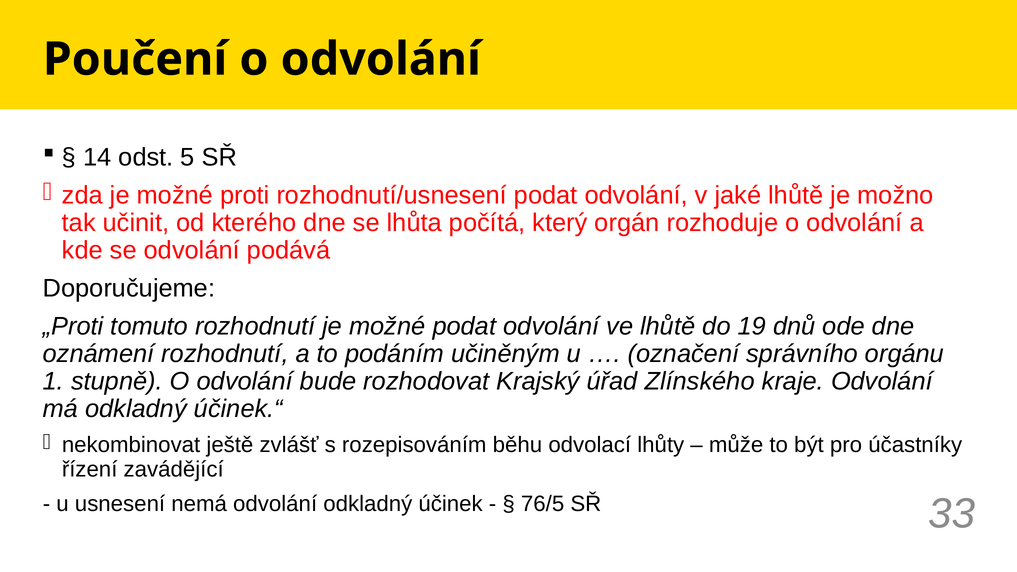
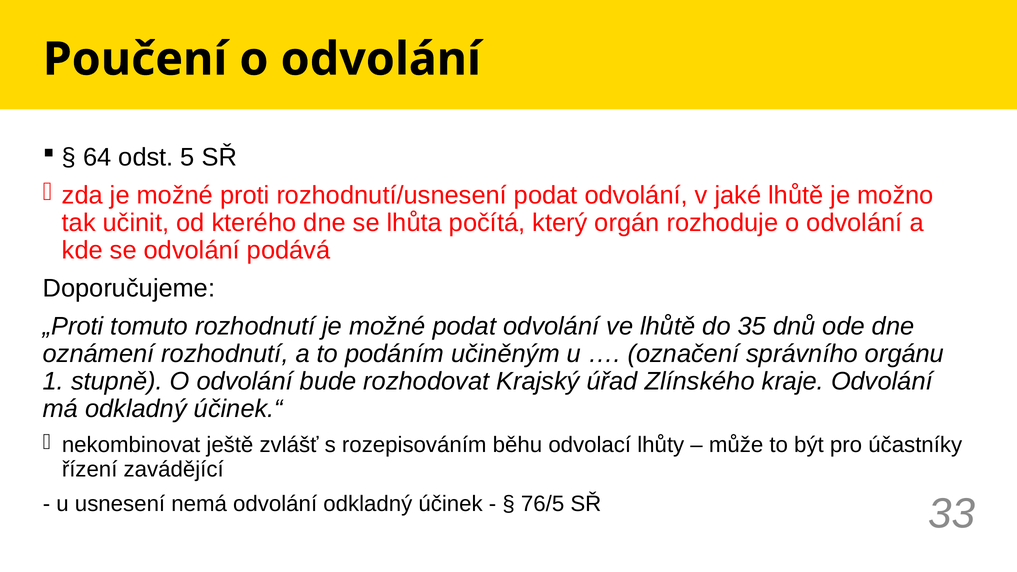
14: 14 -> 64 (97, 157)
19: 19 -> 35 (752, 327)
